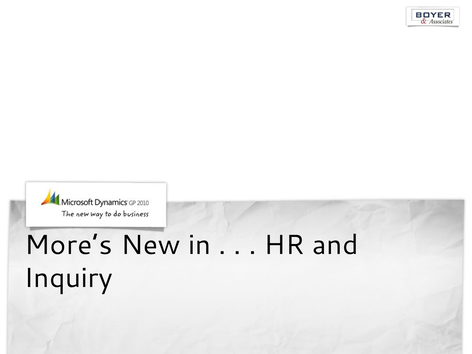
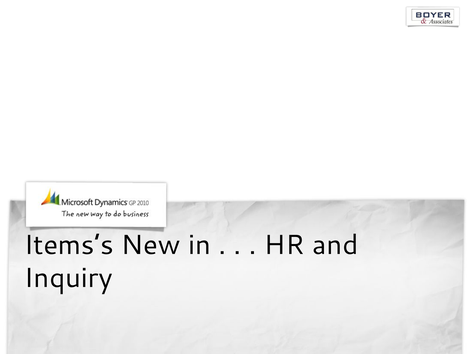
More’s: More’s -> Items’s (69, 245)
